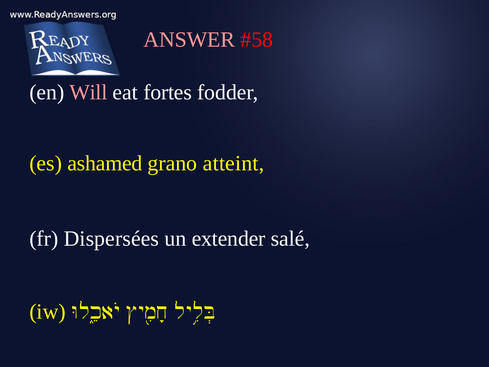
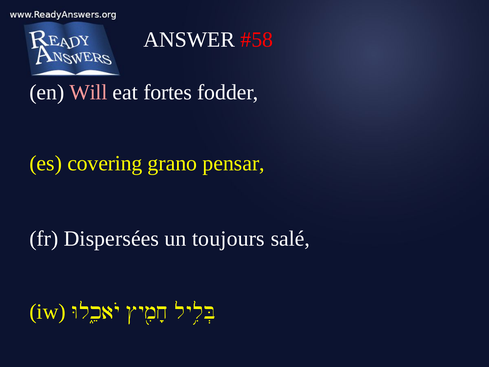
ANSWER colour: pink -> white (189, 40)
ashamed: ashamed -> covering (105, 163)
atteint: atteint -> pensar (234, 163)
extender: extender -> toujours (228, 239)
